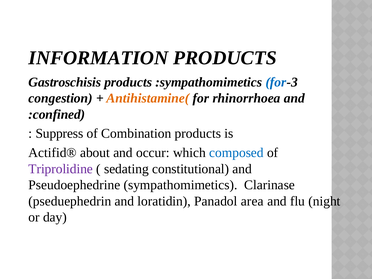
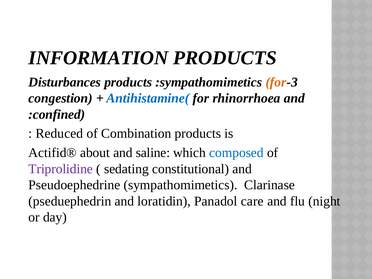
Gastroschisis: Gastroschisis -> Disturbances (65, 82)
for colour: blue -> orange (276, 82)
Antihistamine( colour: orange -> blue (148, 98)
Suppress: Suppress -> Reduced (59, 134)
occur: occur -> saline (153, 153)
area: area -> care (252, 201)
